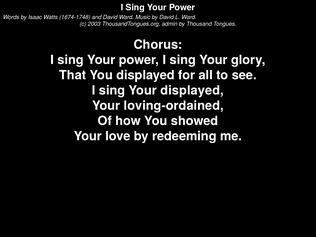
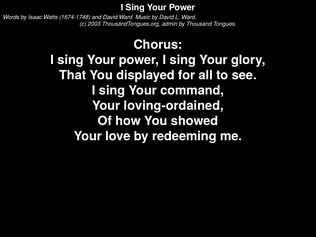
Your displayed: displayed -> command (192, 90)
